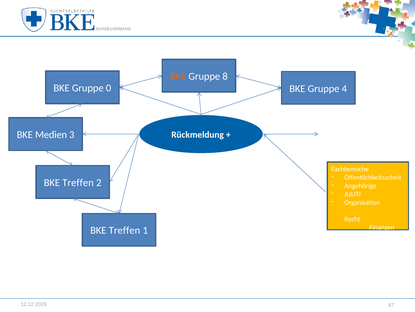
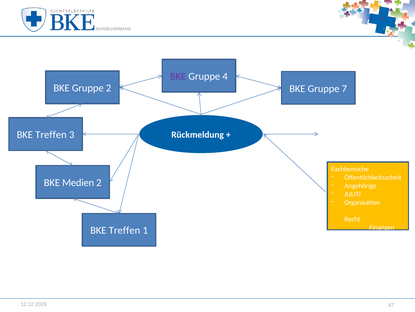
BKE colour: orange -> purple (178, 76)
8: 8 -> 4 (225, 76)
Gruppe 0: 0 -> 2 (109, 88)
4: 4 -> 7 (344, 88)
Medien: Medien -> Treffen (51, 134)
Treffen: Treffen -> Medien (78, 182)
